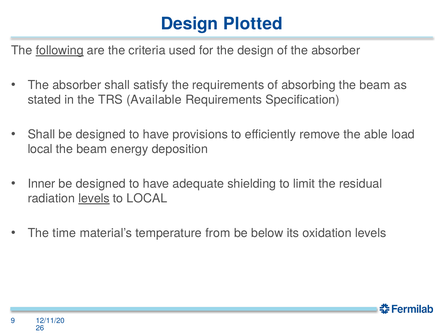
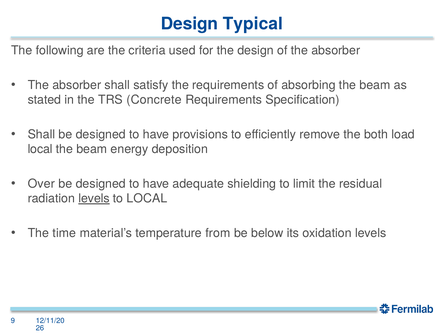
Plotted: Plotted -> Typical (253, 24)
following underline: present -> none (60, 51)
Available: Available -> Concrete (154, 100)
able: able -> both (376, 134)
Inner: Inner -> Over (41, 184)
